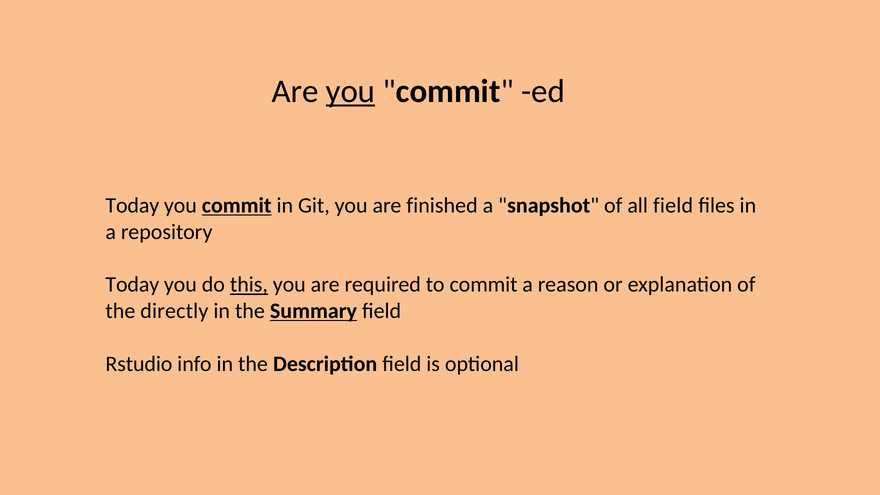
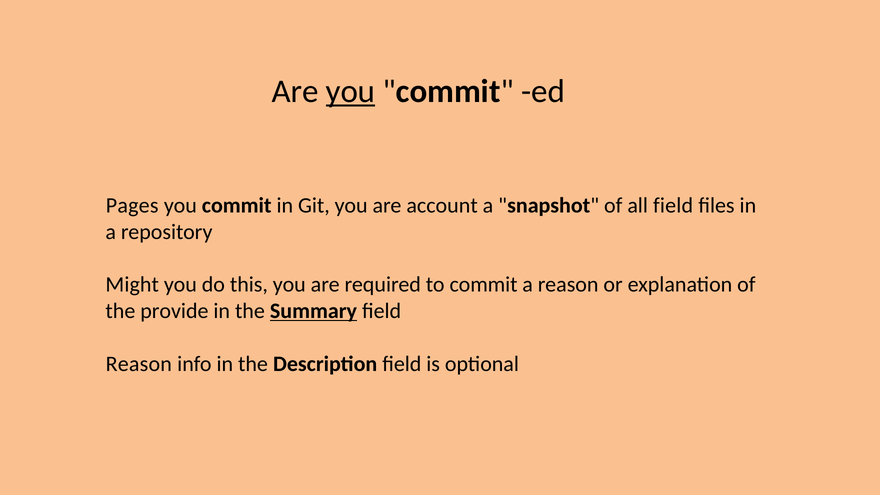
Today: Today -> Pages (132, 205)
commit underline: present -> none (237, 205)
finished: finished -> account (442, 205)
Today: Today -> Might (132, 285)
this underline: present -> none (249, 285)
directly: directly -> provide (174, 311)
Rstudio: Rstudio -> Reason (139, 364)
